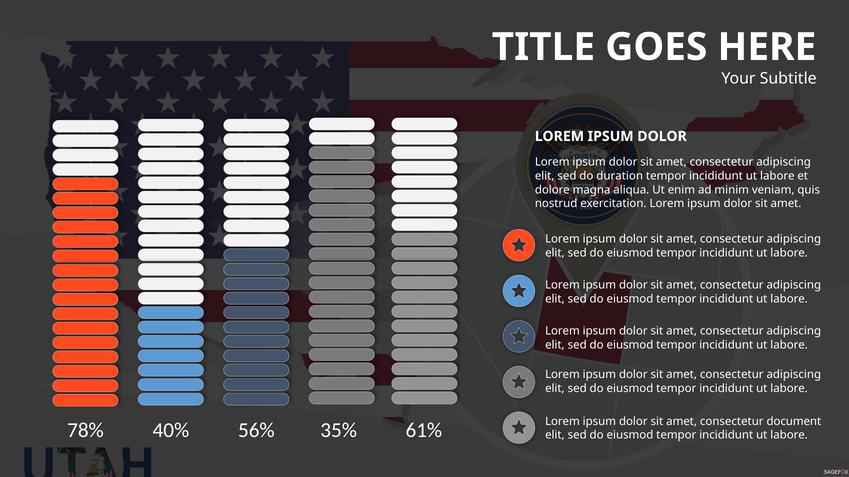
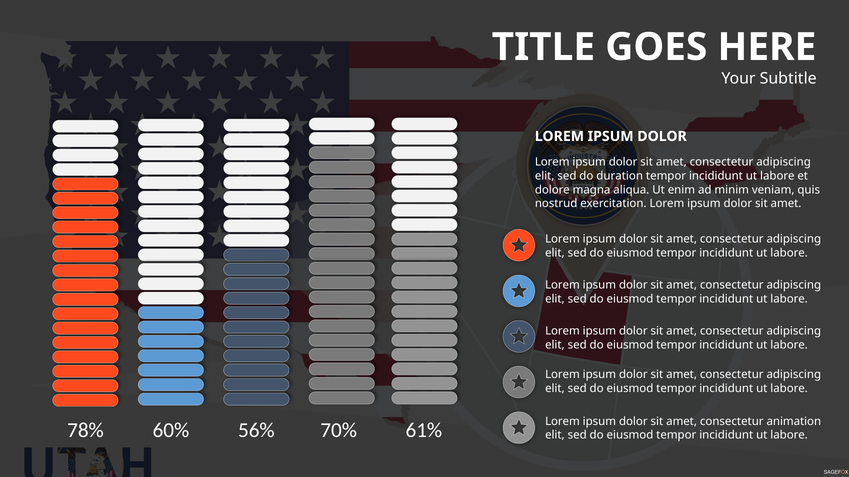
document: document -> animation (794, 422)
40%: 40% -> 60% (171, 431)
35%: 35% -> 70% (339, 431)
